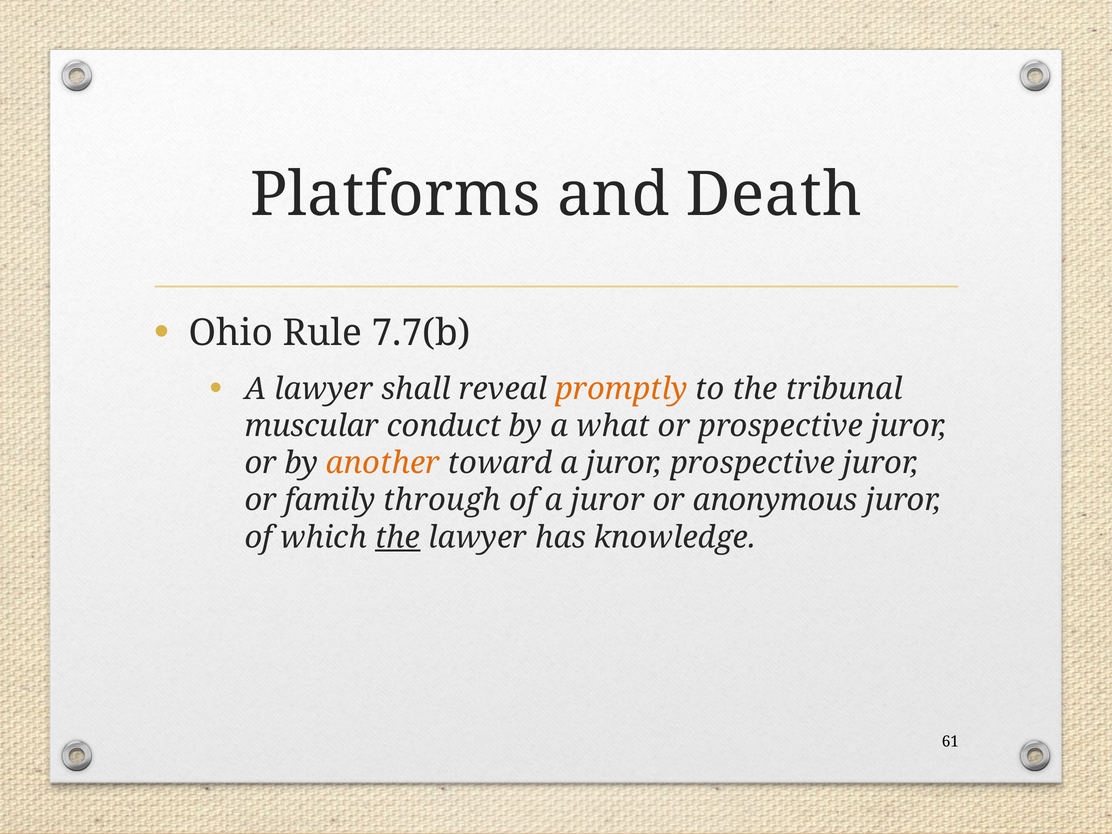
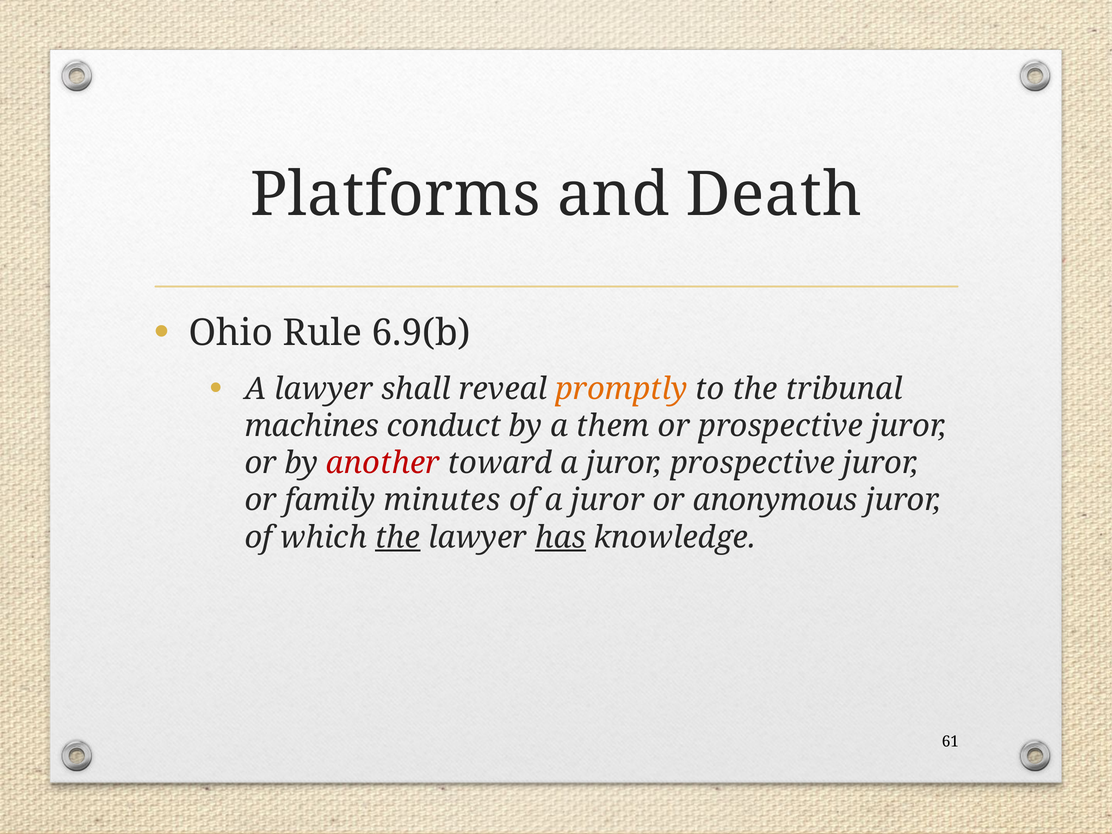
7.7(b: 7.7(b -> 6.9(b (421, 333)
muscular: muscular -> machines (312, 426)
what: what -> them (613, 426)
another colour: orange -> red (383, 463)
through: through -> minutes (442, 500)
has underline: none -> present (560, 537)
